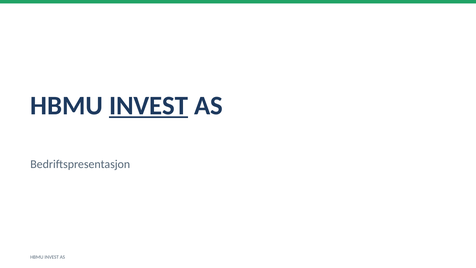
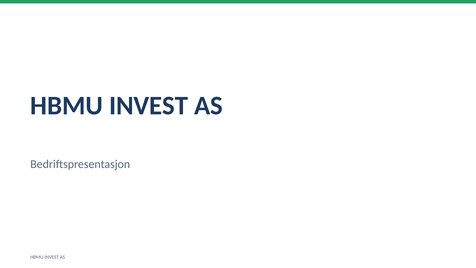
INVEST underline: present -> none (149, 106)
